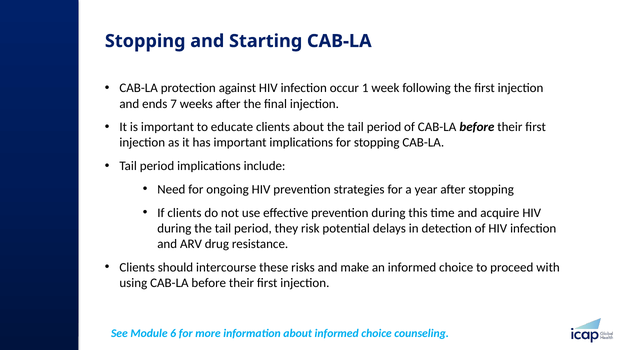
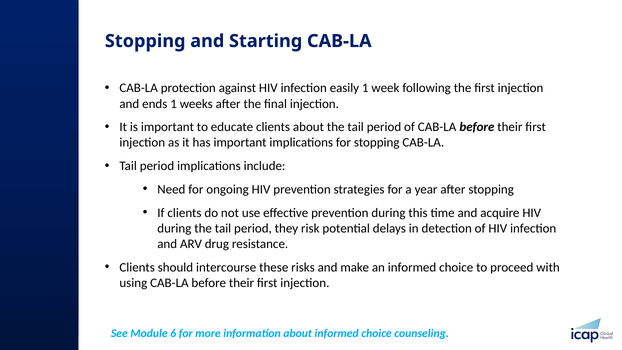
occur: occur -> easily (344, 88)
ends 7: 7 -> 1 (174, 104)
